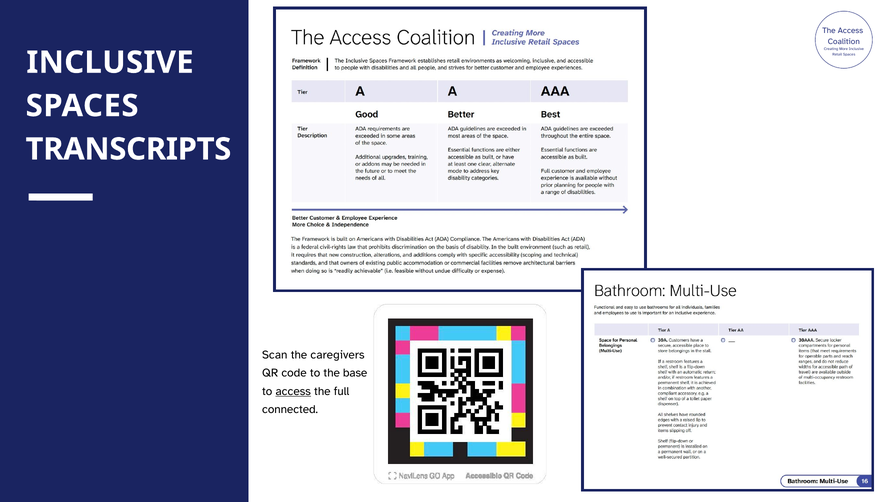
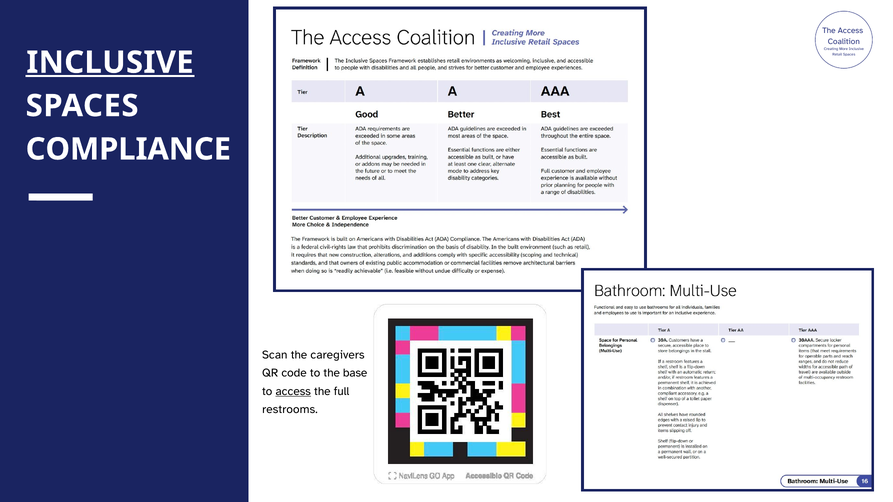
INCLUSIVE underline: none -> present (110, 63)
TRANSCRIPTS: TRANSCRIPTS -> COMPLIANCE (128, 149)
connected: connected -> restrooms (290, 410)
